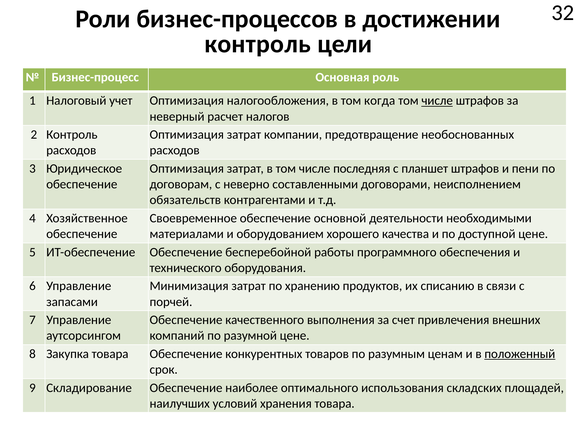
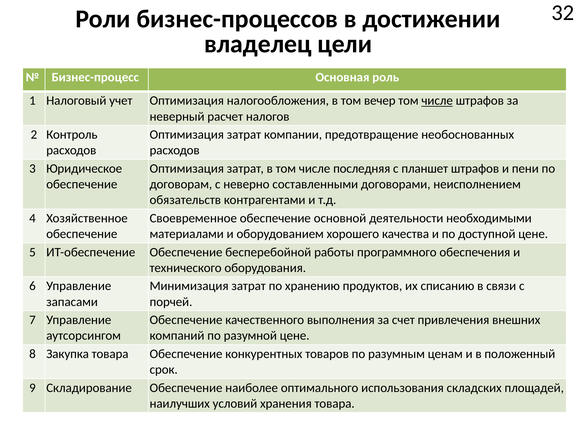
контроль: контроль -> владелец (258, 44)
когда: когда -> вечер (380, 101)
положенный underline: present -> none (520, 354)
